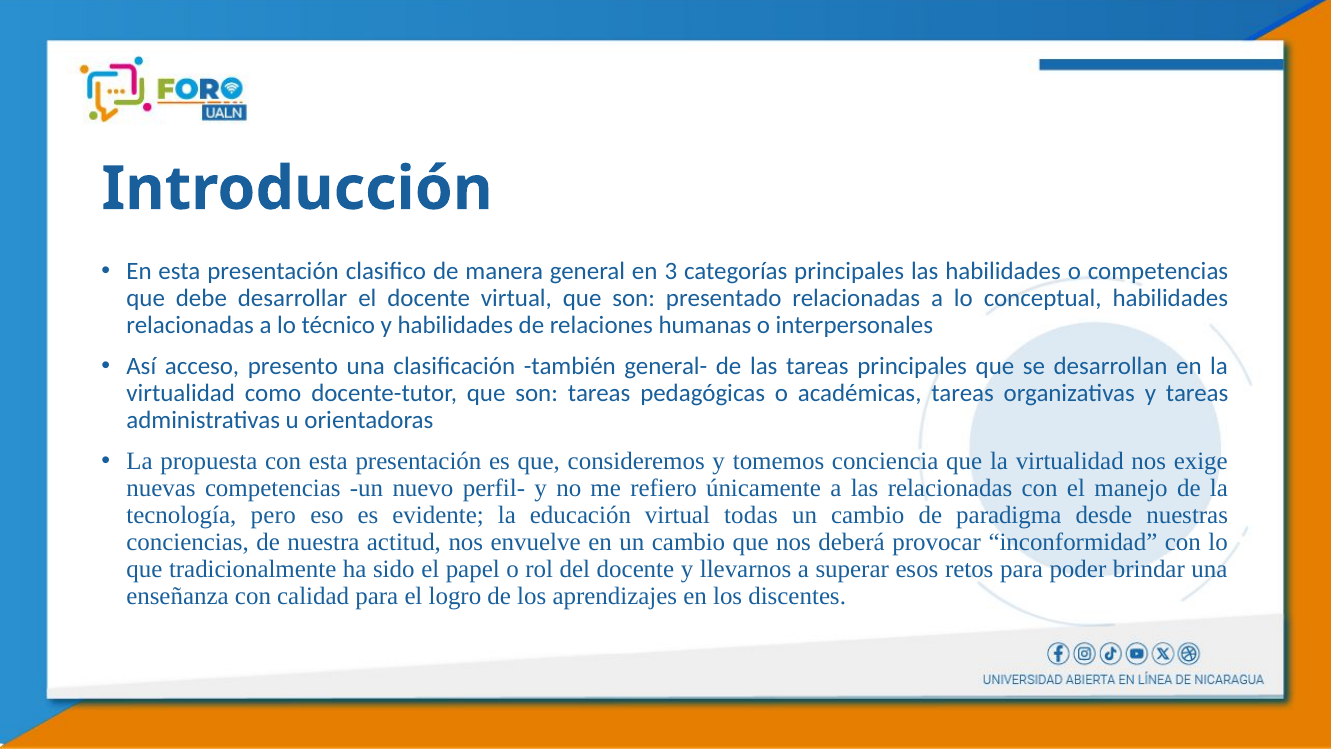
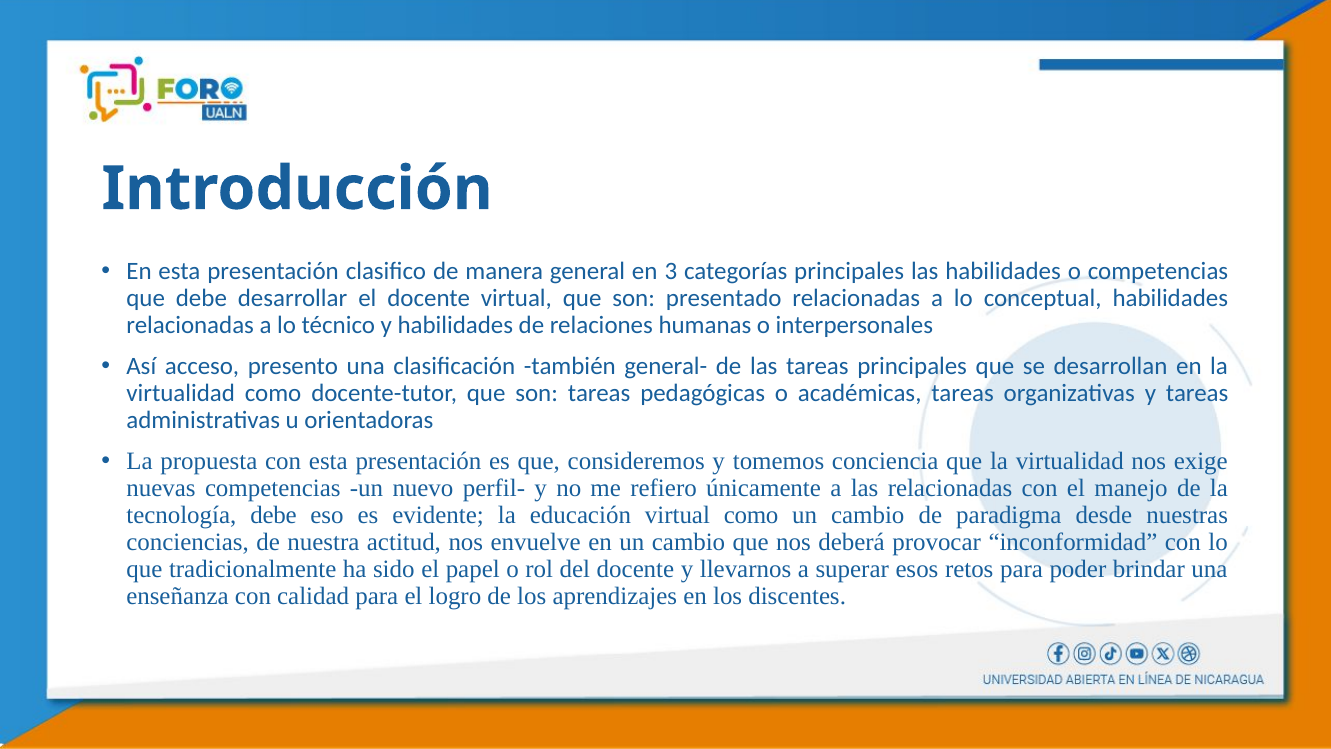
tecnología pero: pero -> debe (273, 515)
virtual todas: todas -> como (751, 515)
